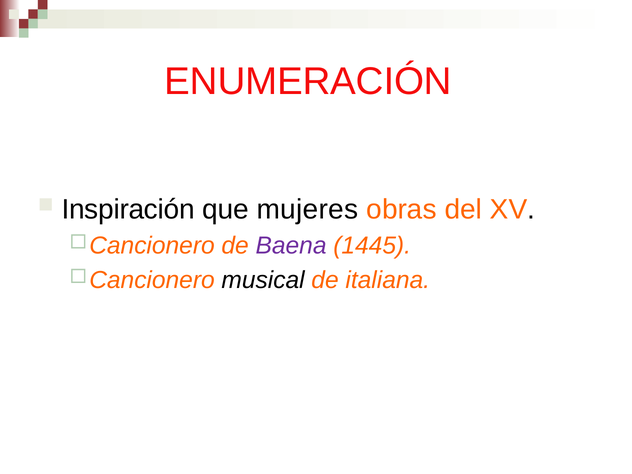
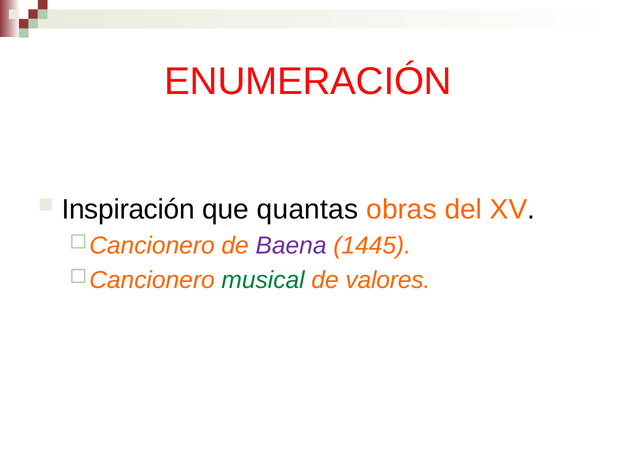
mujeres: mujeres -> quantas (307, 209)
musical colour: black -> green (263, 280)
italiana: italiana -> valores (388, 280)
